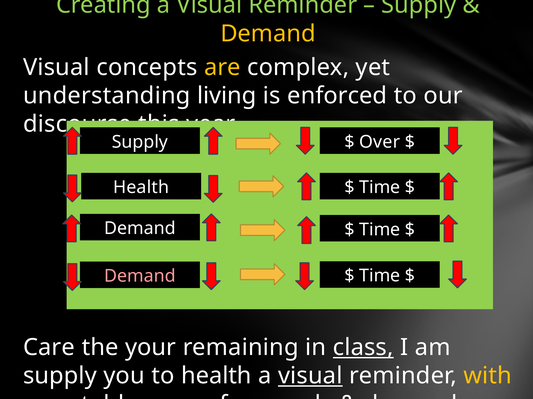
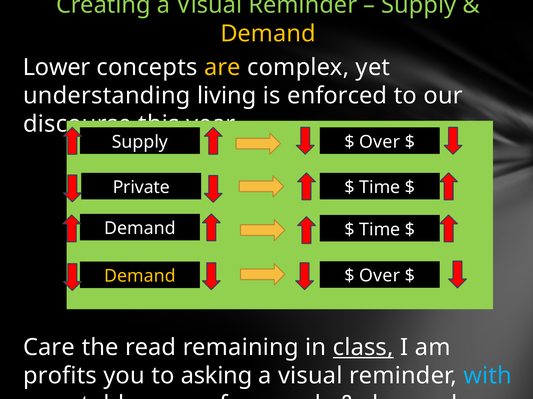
Visual: Visual -> Lower (57, 67)
Health: Health -> Private (141, 188)
Time: Time -> Over (380, 276)
Demand colour: pink -> yellow (140, 277)
the your: your -> read (151, 348)
supply: supply -> profits (60, 377)
to health: health -> asking (217, 377)
visual underline: present -> none (310, 377)
with colour: yellow -> light blue (488, 377)
